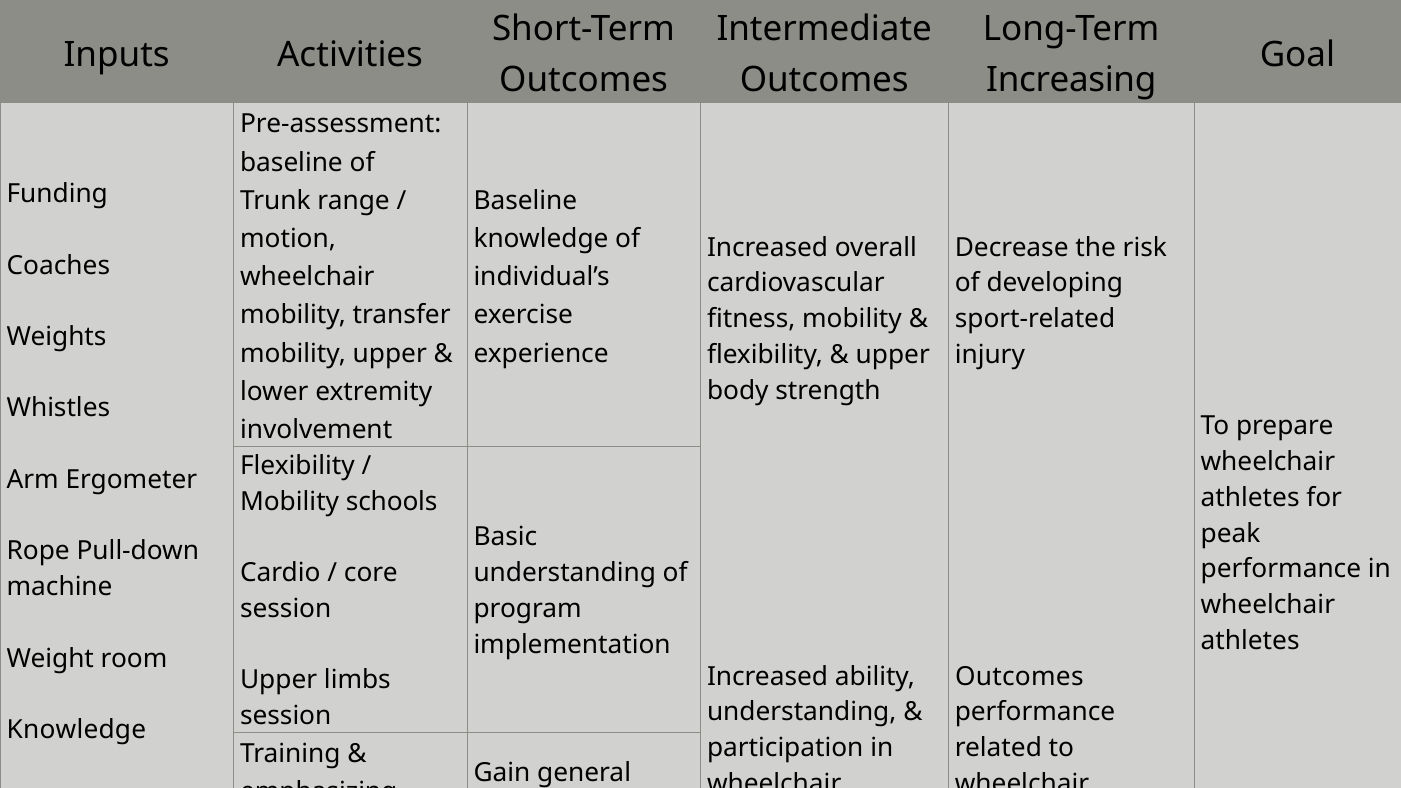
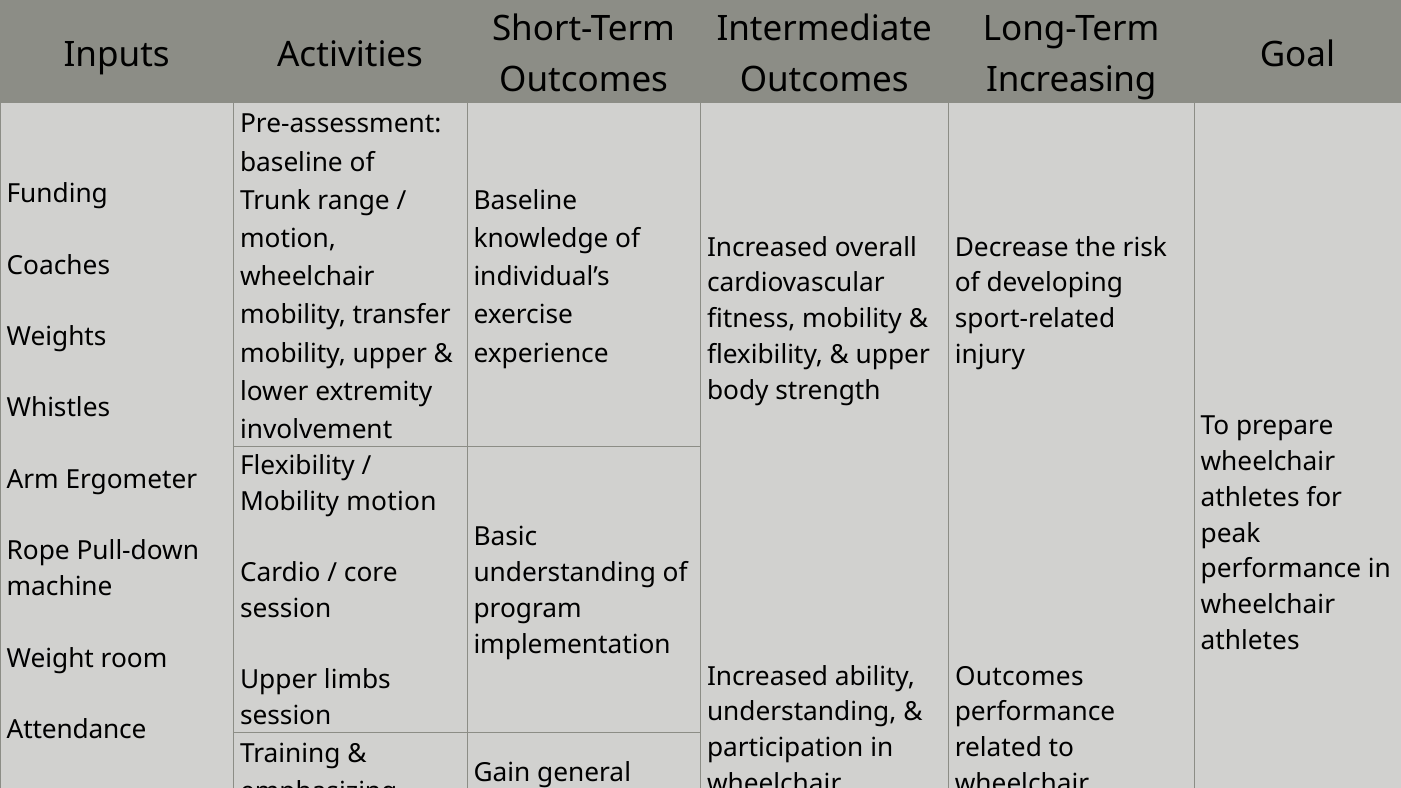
Mobility schools: schools -> motion (391, 501)
Knowledge: Knowledge -> Attendance (77, 730)
